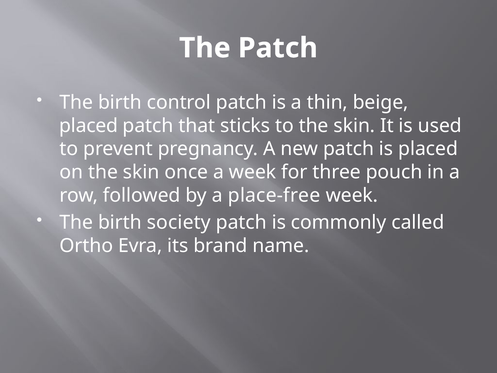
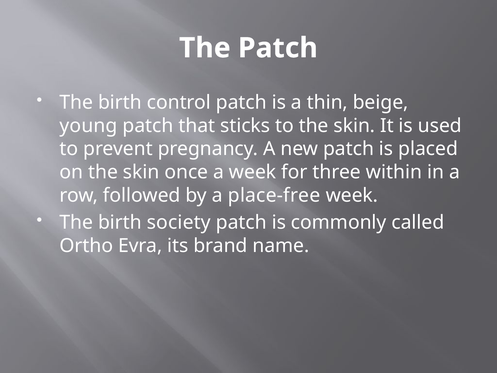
placed: placed -> young (89, 126)
pouch: pouch -> within (394, 172)
